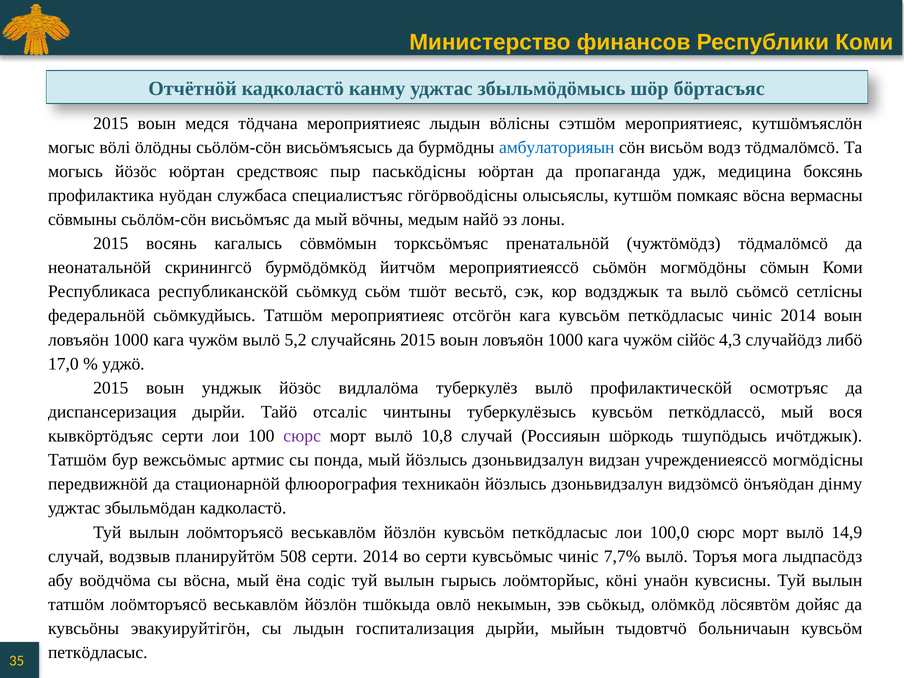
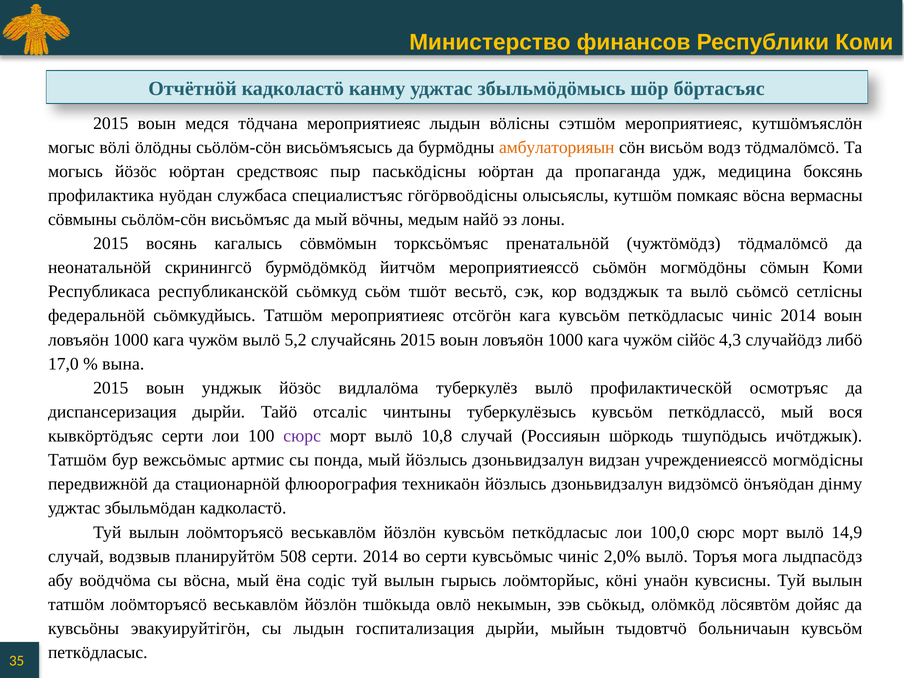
амбулаторияын colour: blue -> orange (557, 147)
уджӧ: уджӧ -> вына (123, 364)
7,7%: 7,7% -> 2,0% (622, 556)
